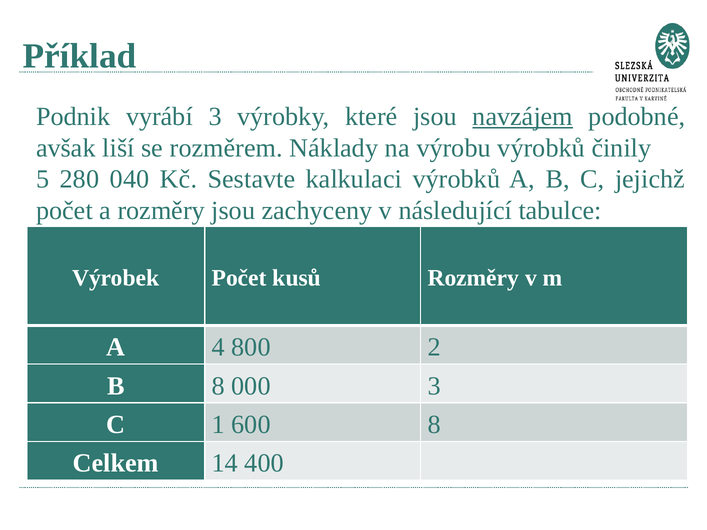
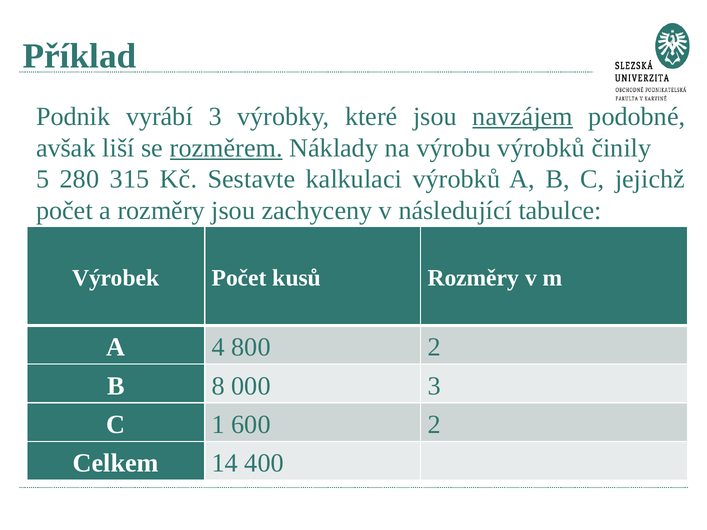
rozměrem underline: none -> present (226, 148)
040: 040 -> 315 (130, 179)
600 8: 8 -> 2 (434, 425)
